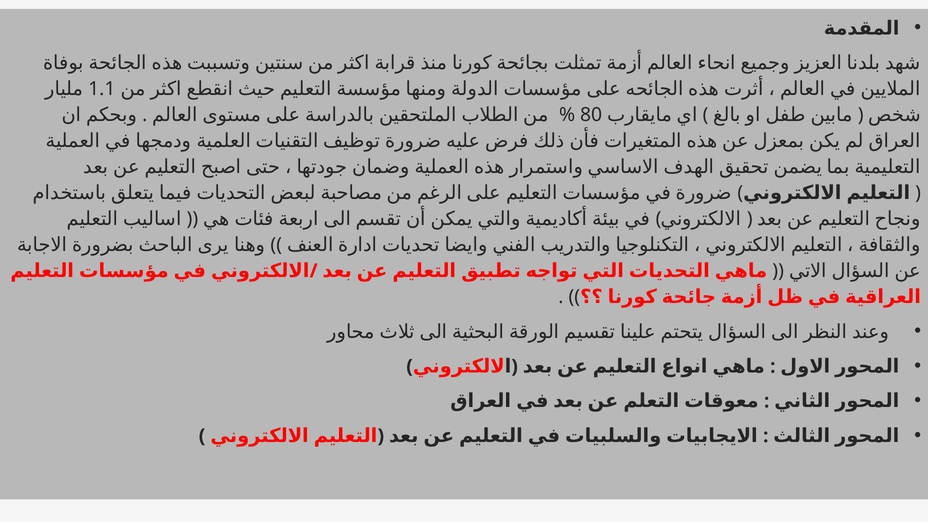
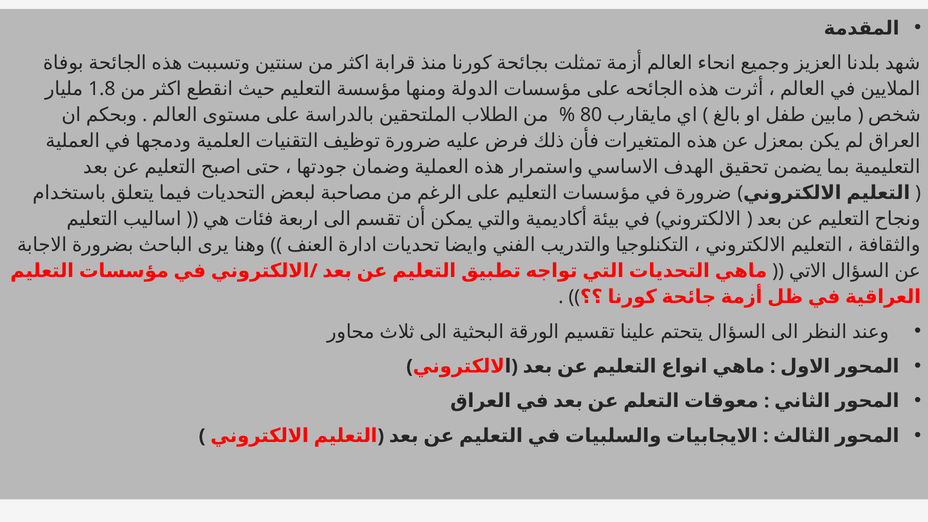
1.1: 1.1 -> 1.8 (102, 89)
